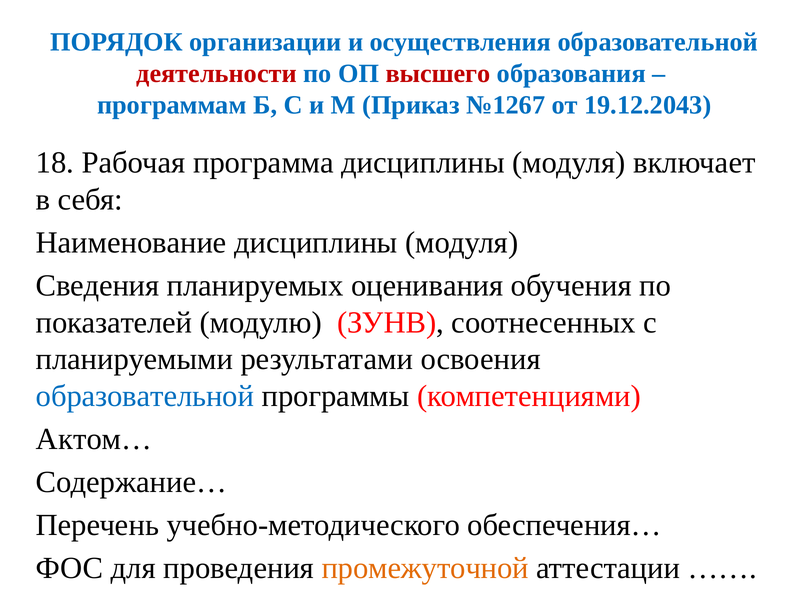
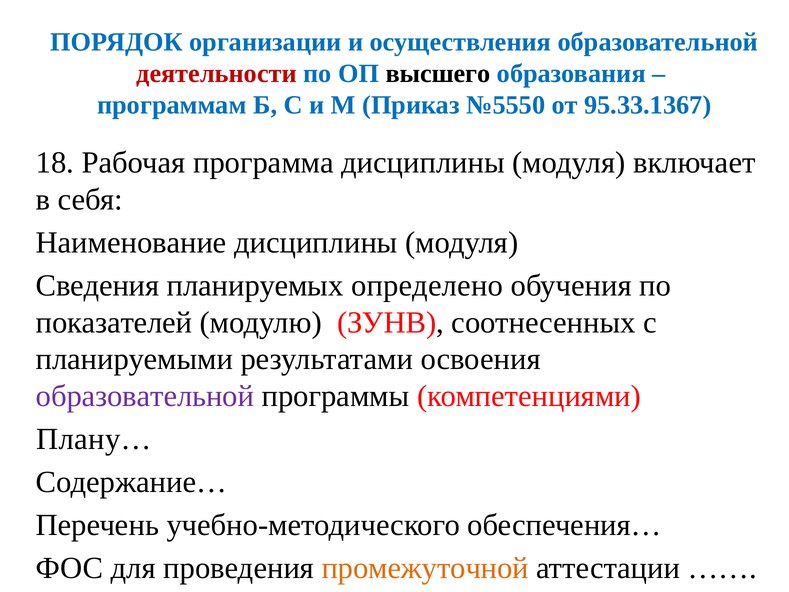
высшего colour: red -> black (438, 74)
№1267: №1267 -> №5550 (506, 105)
19.12.2043: 19.12.2043 -> 95.33.1367 (648, 105)
оценивания: оценивания -> определено (427, 285)
образовательной colour: blue -> purple (145, 396)
Актом…: Актом… -> Плану… (94, 439)
